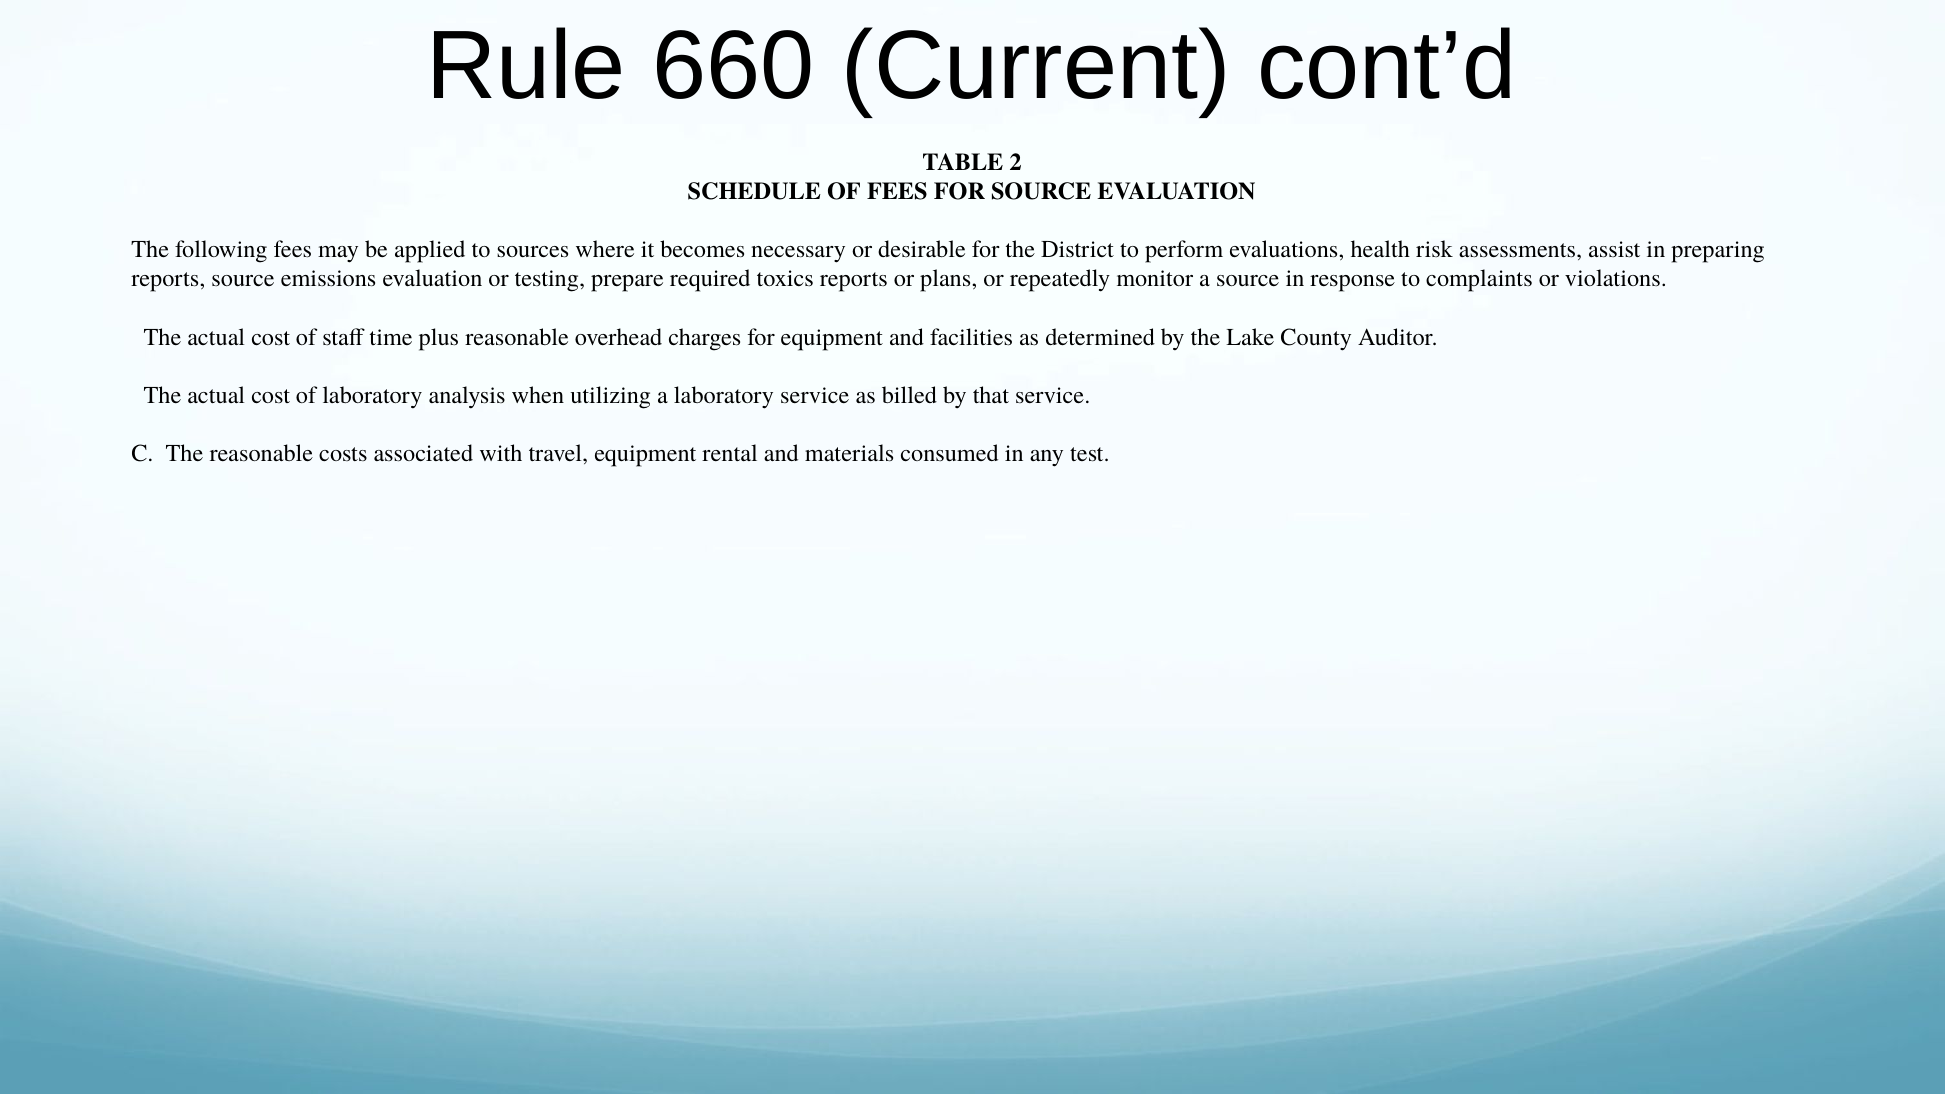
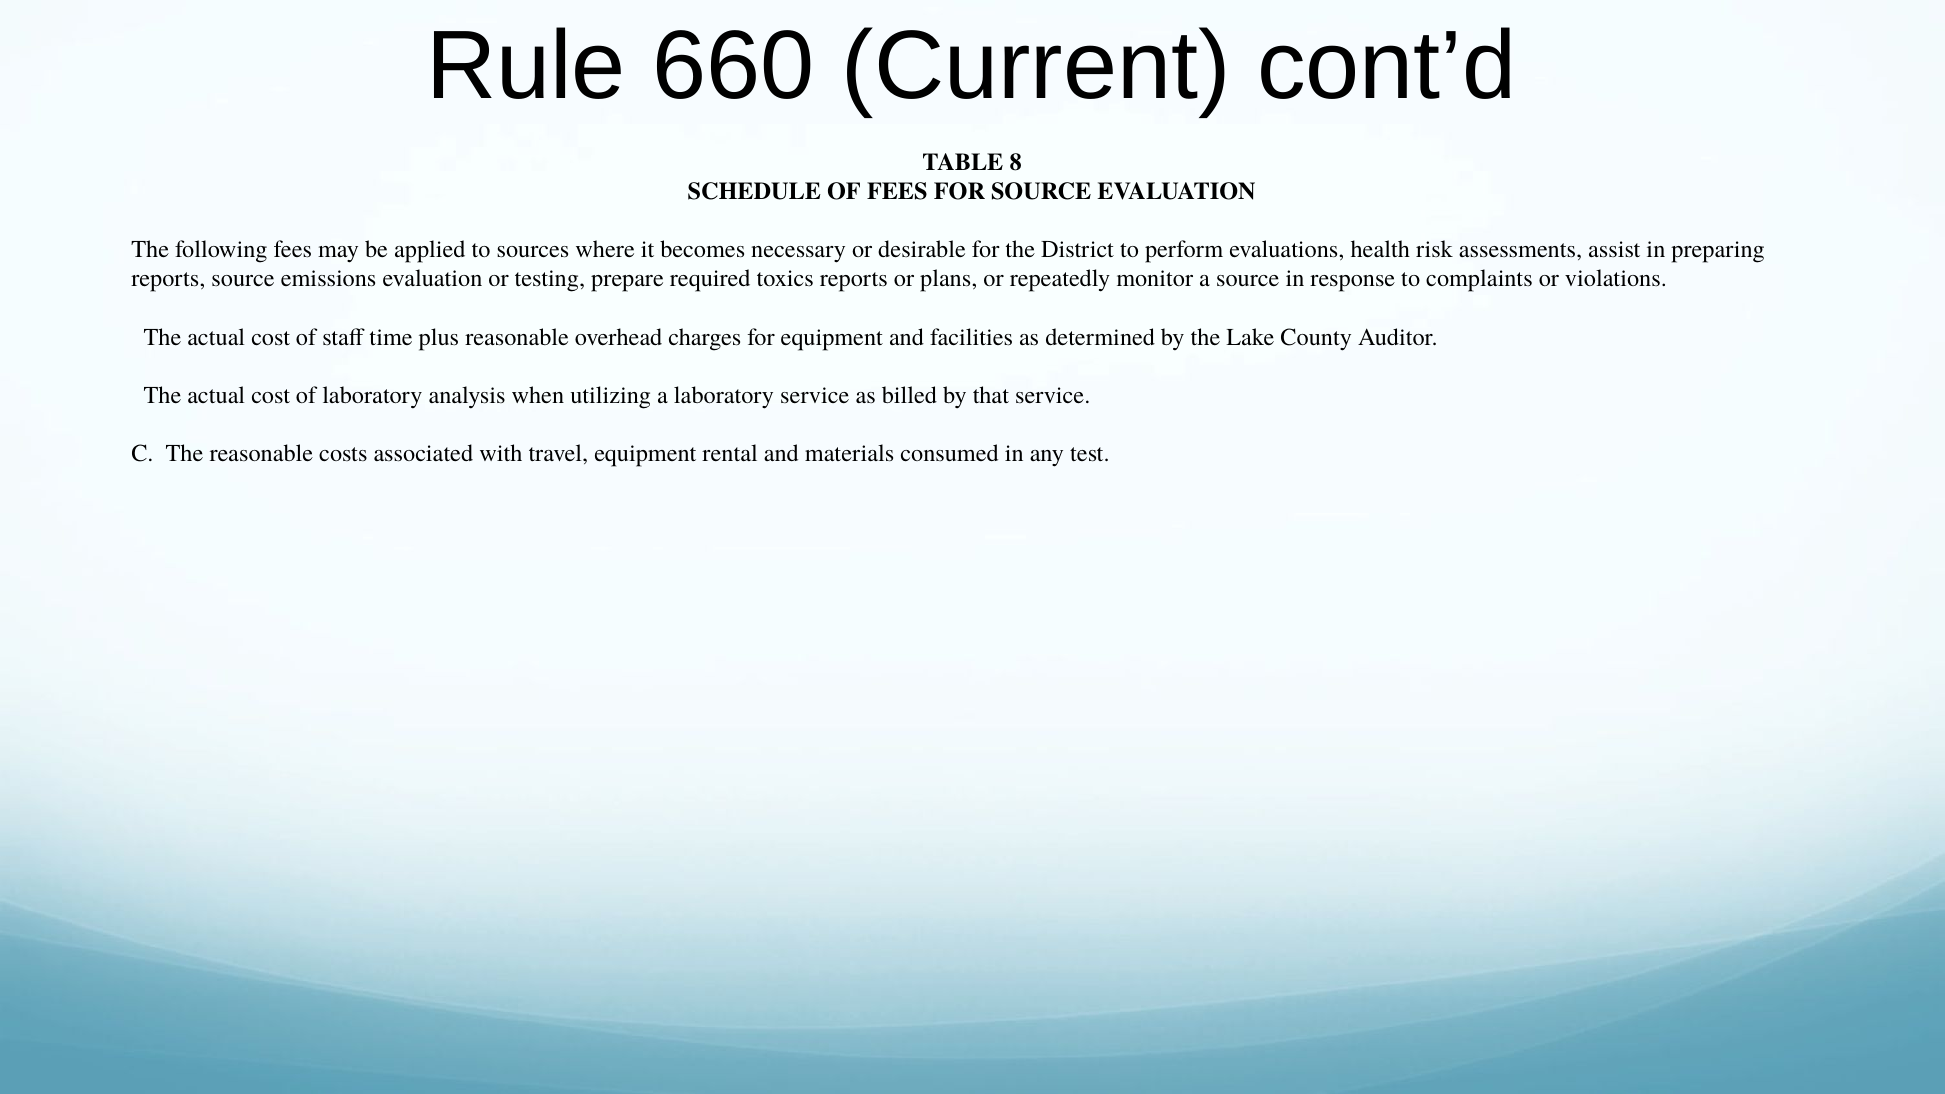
2: 2 -> 8 (1016, 162)
